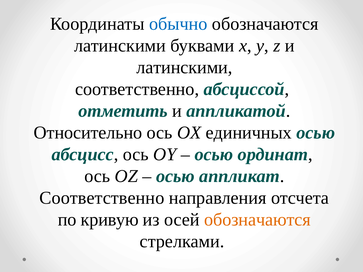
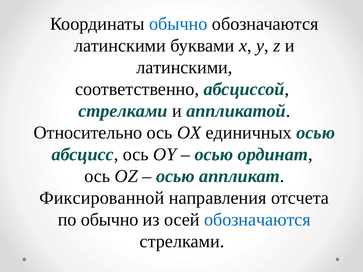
отметить: отметить -> стрелками (123, 111)
Соответственно: Соответственно -> Фиксированной (102, 198)
по кривую: кривую -> обычно (110, 220)
обозначаются colour: orange -> blue (257, 220)
